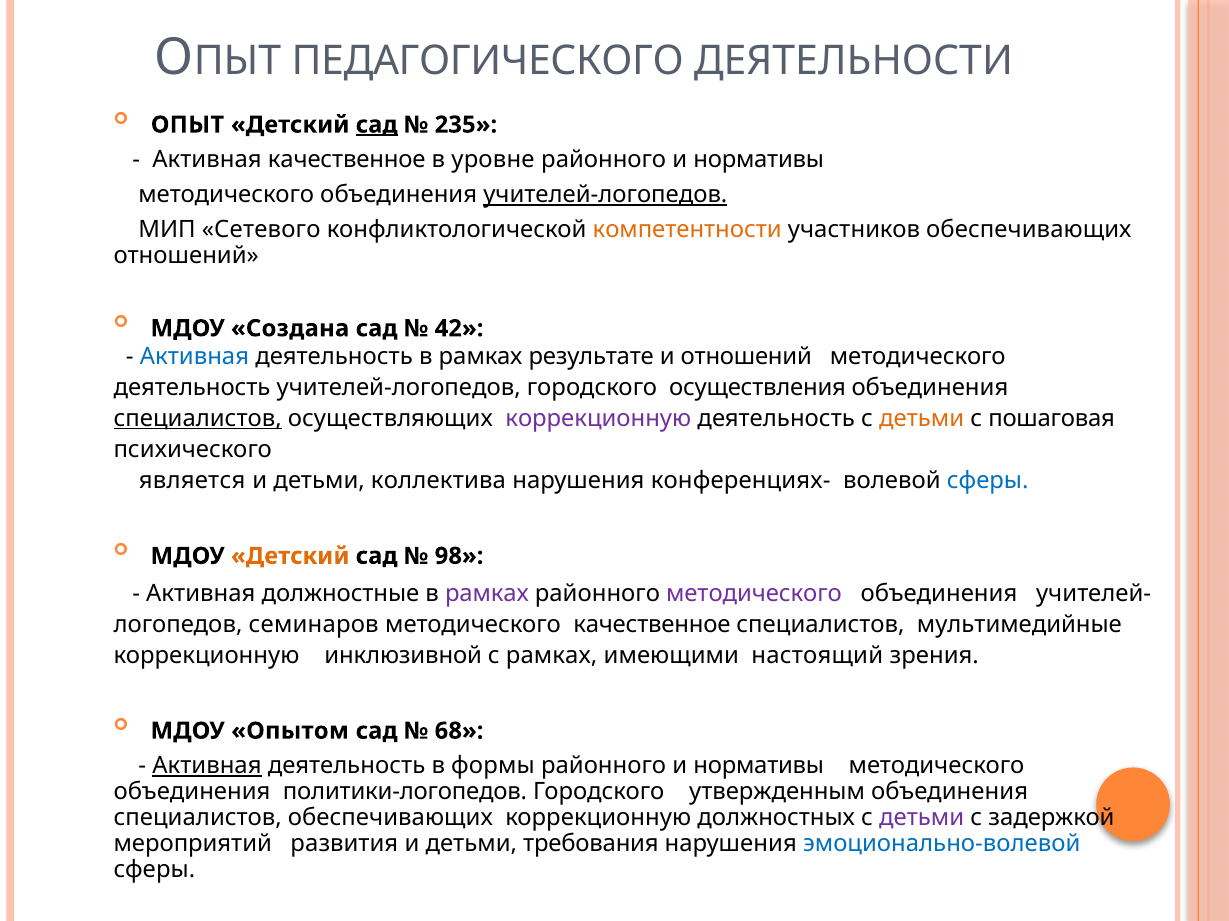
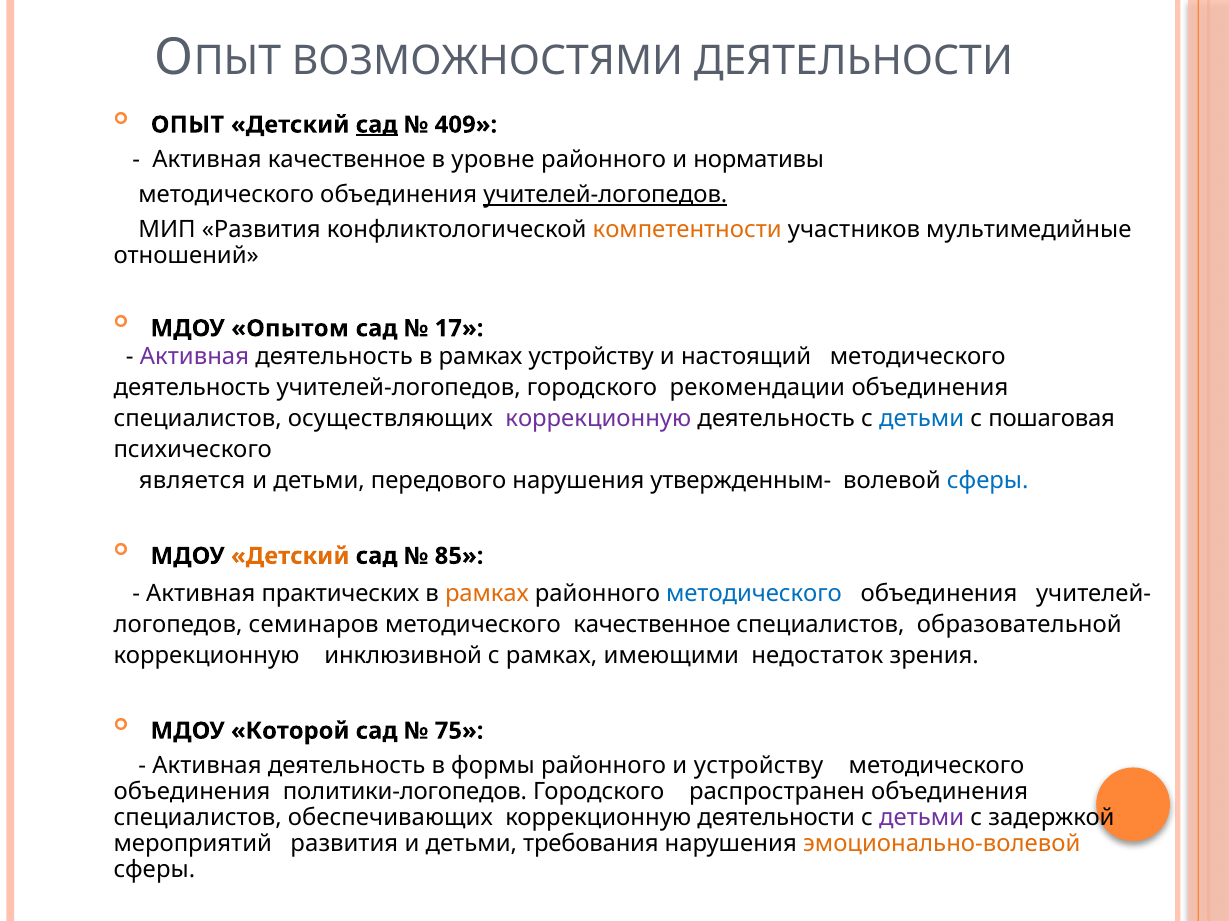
ПЕДАГОГИЧЕСКОГО: ПЕДАГОГИЧЕСКОГО -> ВОЗМОЖНОСТЯМИ (487, 61)
235: 235 -> 409 (466, 125)
МИП Сетевого: Сетевого -> Развития (261, 230)
участников обеспечивающих: обеспечивающих -> мультимедийные (1029, 230)
Создана: Создана -> Опытом (290, 329)
42: 42 -> 17 (459, 329)
Активная colour: blue -> purple (194, 357)
рамках результате: результате -> устройству (591, 357)
и отношений: отношений -> настоящий (746, 357)
осуществления: осуществления -> рекомендации (757, 388)
специалистов underline: present -> none (198, 419)
детьми colour: orange -> blue (922, 419)
коллектива: коллектива -> передового (439, 481)
конференциях-: конференциях- -> утвержденным- (741, 481)
98: 98 -> 85 (459, 556)
должностные: должностные -> практических (340, 594)
рамках colour: purple -> orange (487, 594)
методического colour: purple -> blue (754, 594)
мультимедийные: мультимедийные -> образовательной (1019, 625)
настоящий: настоящий -> недостаток (817, 656)
Опытом: Опытом -> Которой (290, 731)
68: 68 -> 75 (459, 731)
Активная underline: present -> none (207, 766)
нормативы: нормативы -> устройству (759, 766)
утвержденным: утвержденным -> распространен (777, 792)
коррекционную должностных: должностных -> деятельности (776, 818)
эмоционально-волевой colour: blue -> orange (942, 844)
